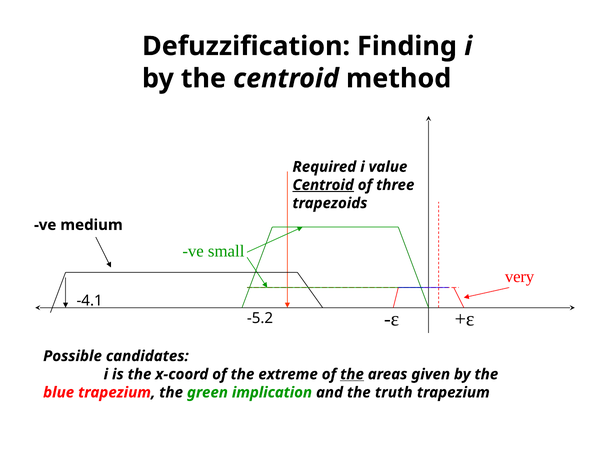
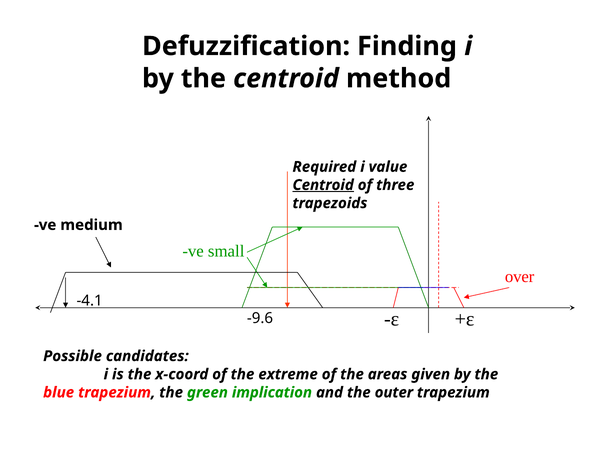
very: very -> over (520, 276)
-5.2: -5.2 -> -9.6 (260, 318)
the underline: present -> none (352, 374)
truth: truth -> outer (394, 392)
